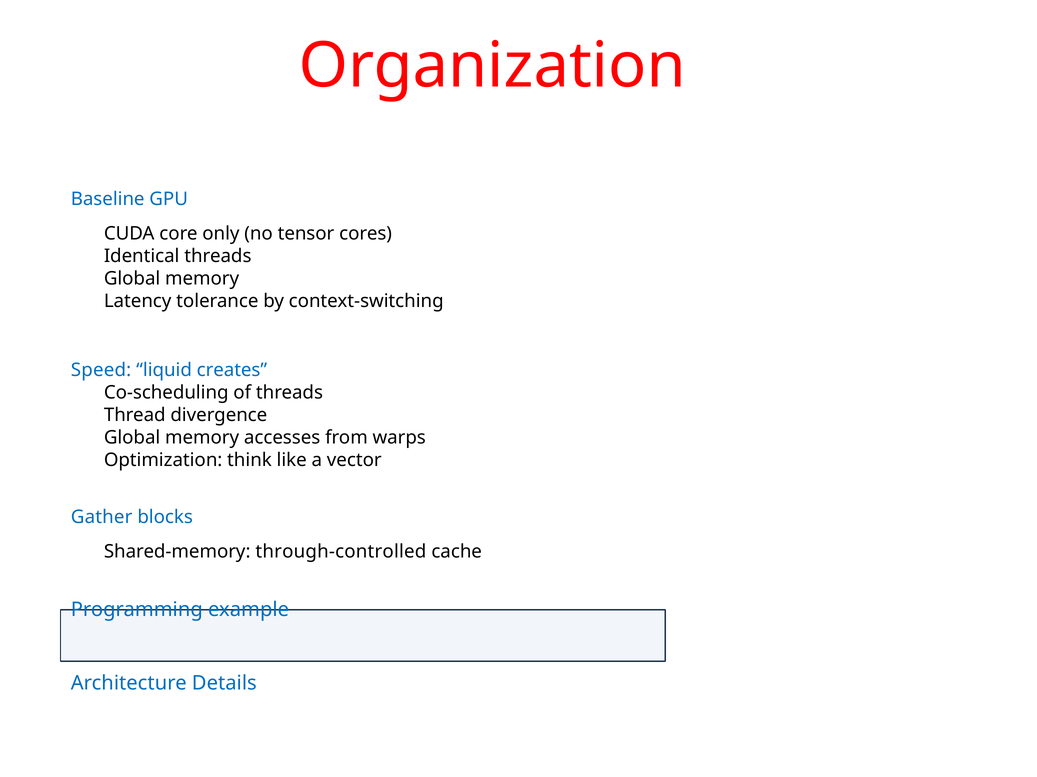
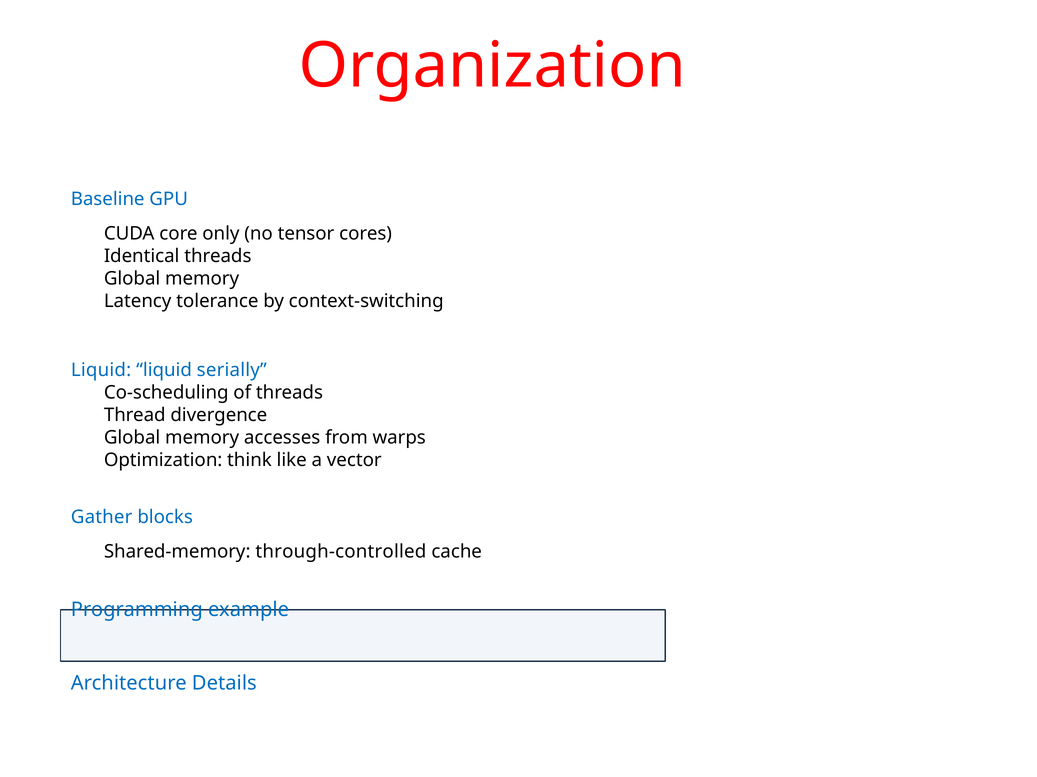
Speed: Speed -> Liquid (101, 370)
creates: creates -> serially (232, 370)
